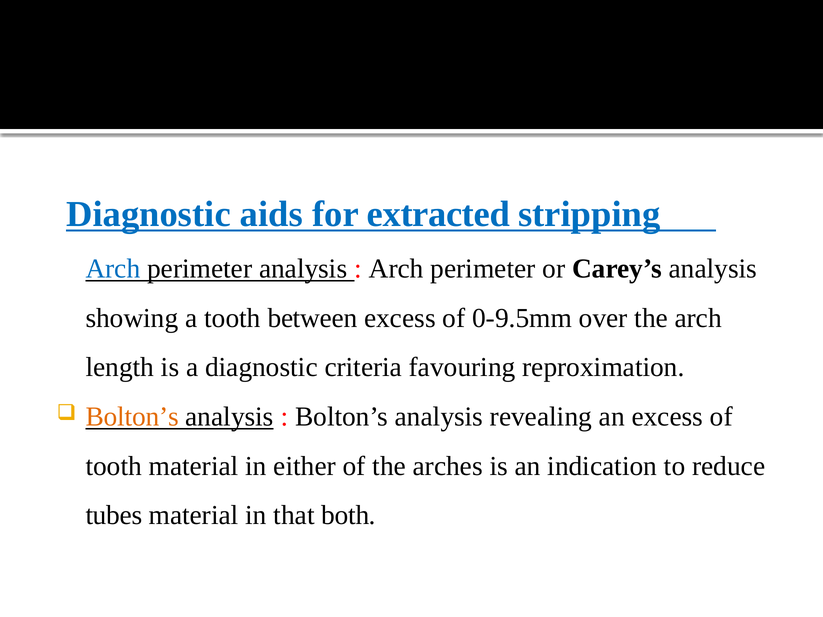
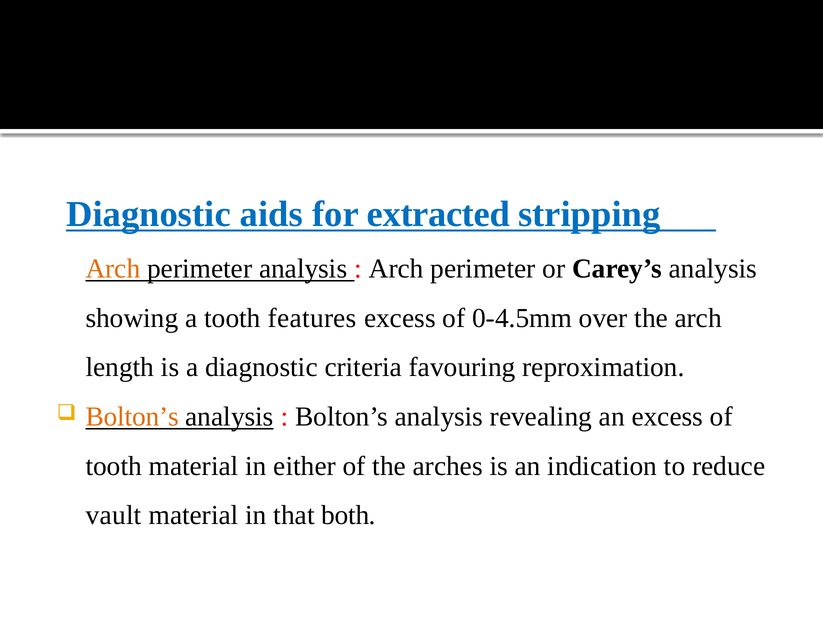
Arch colour: blue -> orange (113, 269)
between: between -> features (312, 318)
0-9.5mm: 0-9.5mm -> 0-4.5mm (522, 318)
tubes: tubes -> vault (114, 516)
